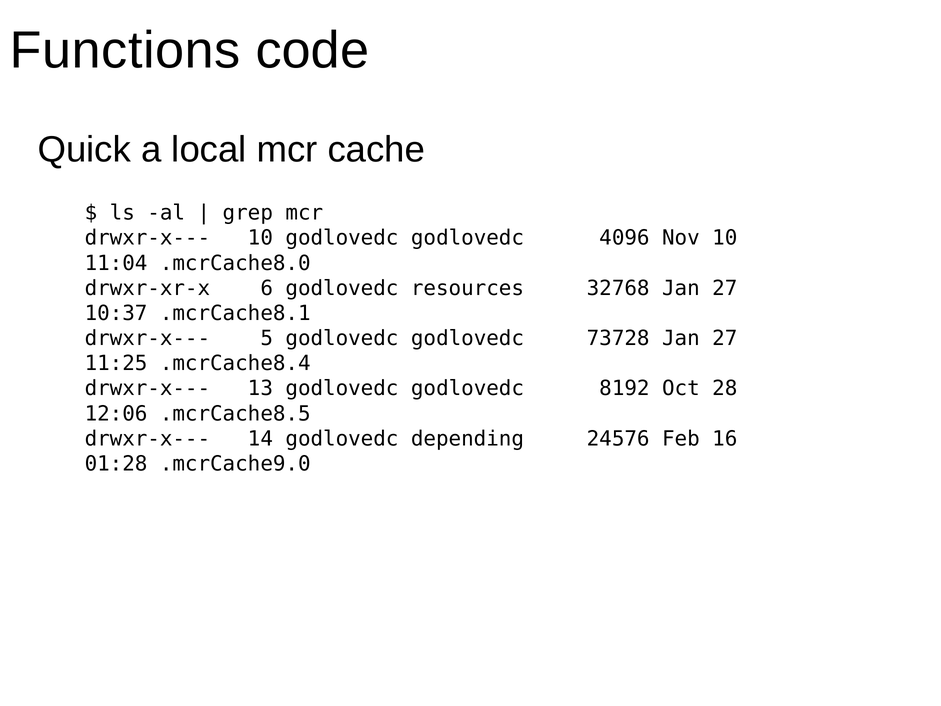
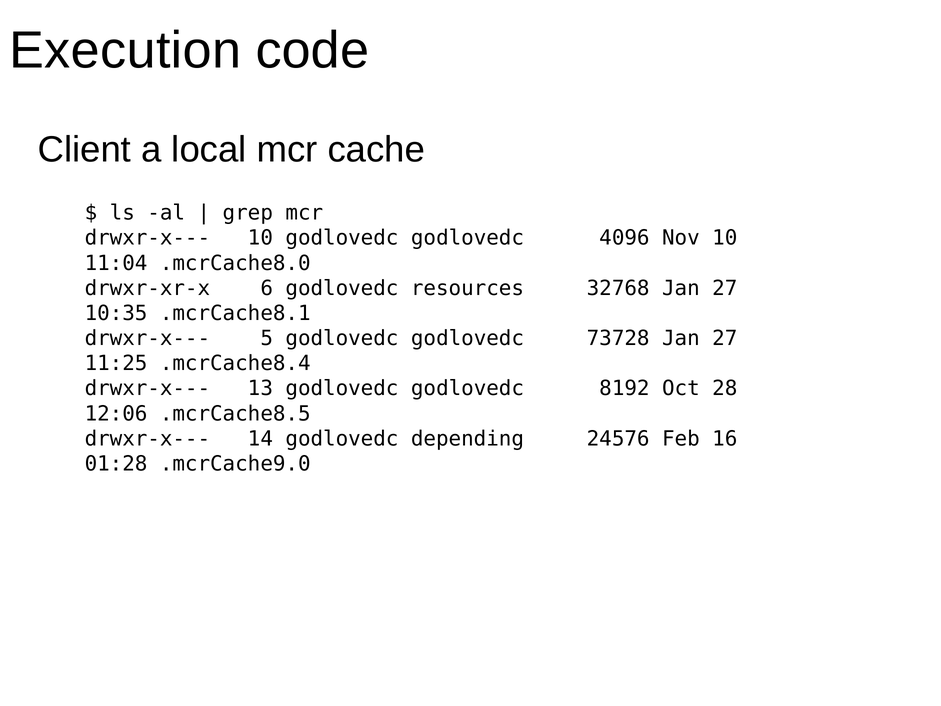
Functions: Functions -> Execution (125, 51)
Quick: Quick -> Client (84, 150)
10:37: 10:37 -> 10:35 (116, 313)
